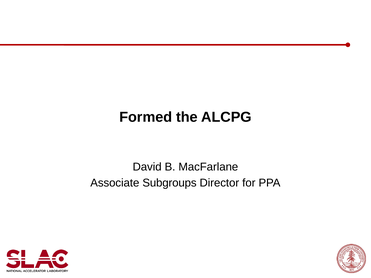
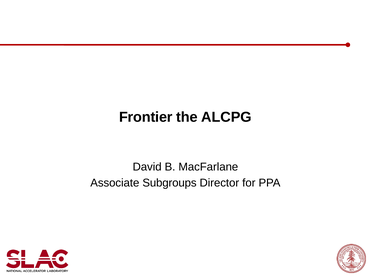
Formed: Formed -> Frontier (146, 117)
